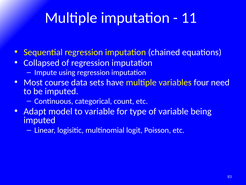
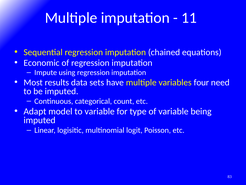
Collapsed: Collapsed -> Economic (42, 63)
course: course -> results (57, 82)
